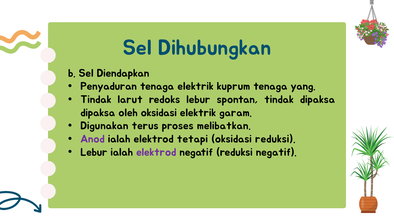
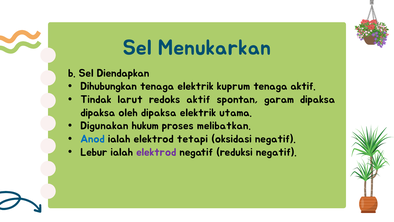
Dihubungkan: Dihubungkan -> Menukarkan (215, 48)
Penyaduran: Penyaduran -> Dihubungkan (109, 86)
tenaga yang: yang -> aktif (303, 86)
redoks lebur: lebur -> aktif (198, 99)
spontan tindak: tindak -> garam (279, 99)
oleh oksidasi: oksidasi -> dipaksa (159, 112)
garam: garam -> utama (236, 112)
terus: terus -> hukum (145, 126)
Anod colour: purple -> blue (93, 139)
oksidasi reduksi: reduksi -> negatif (275, 139)
